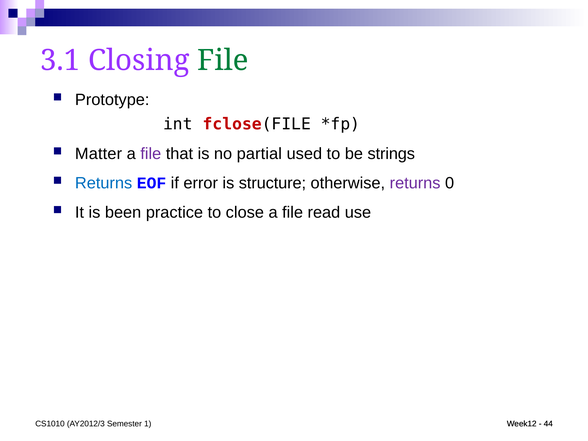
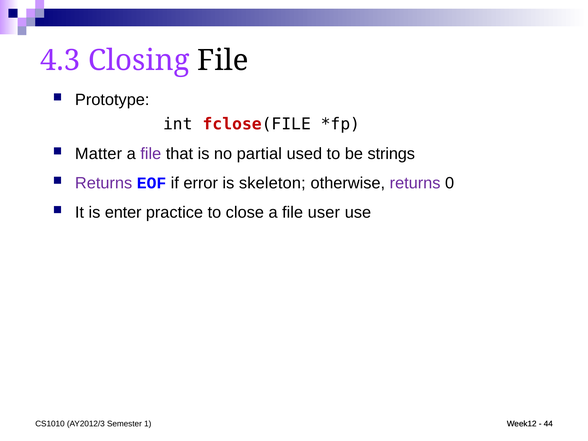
3.1: 3.1 -> 4.3 (60, 61)
File colour: green -> black (223, 61)
Returns colour: blue -> purple (104, 183)
structure: structure -> skeleton (272, 183)
been: been -> enter (123, 212)
read: read -> user (324, 212)
